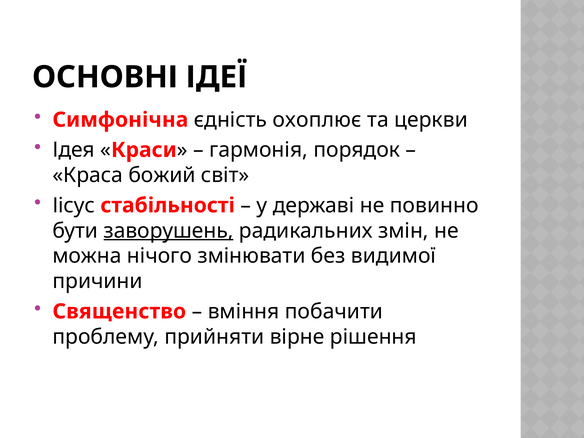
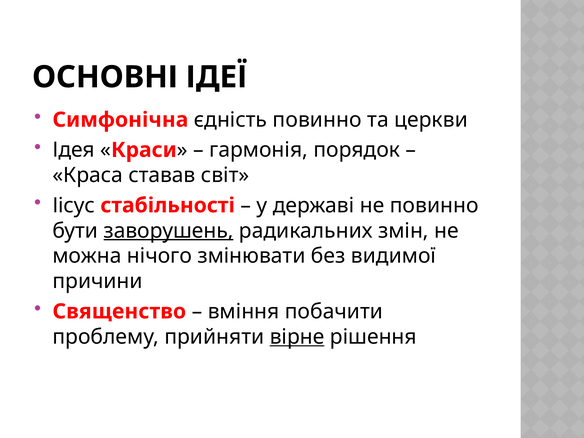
єдність охоплює: охоплює -> повинно (317, 120)
божий: божий -> ставав (162, 175)
вірне underline: none -> present (297, 337)
